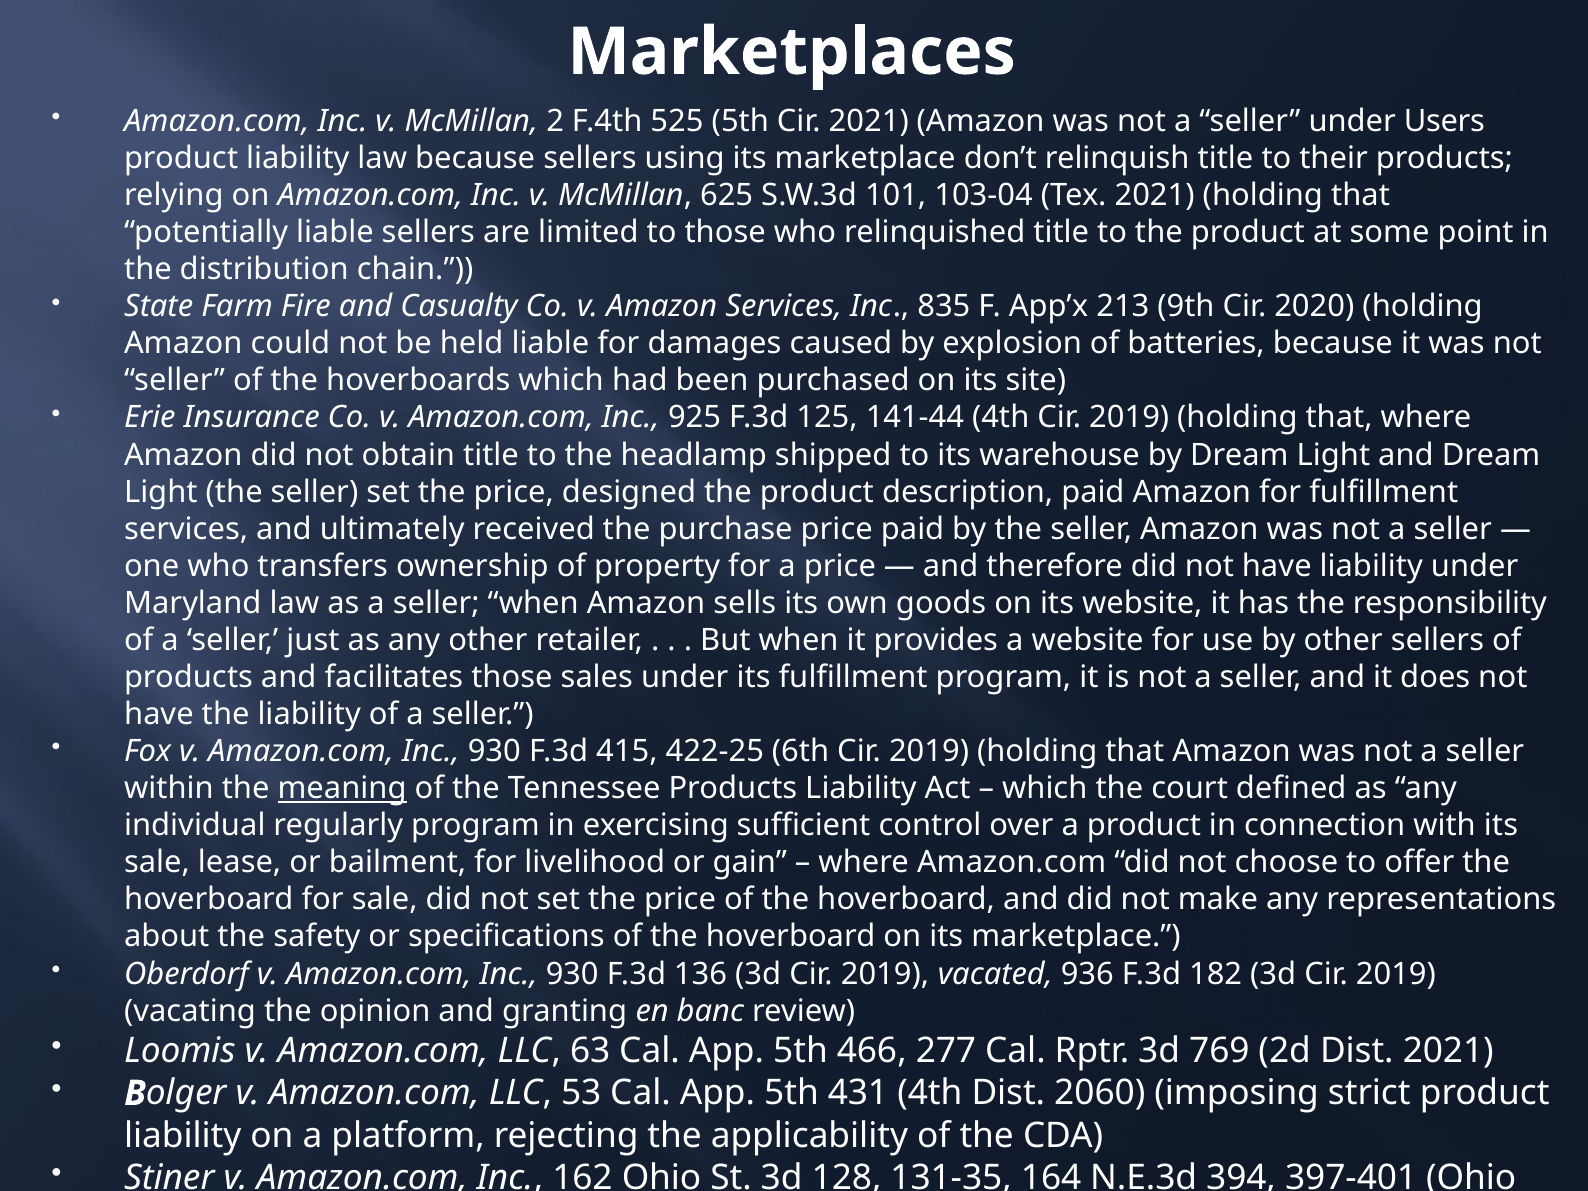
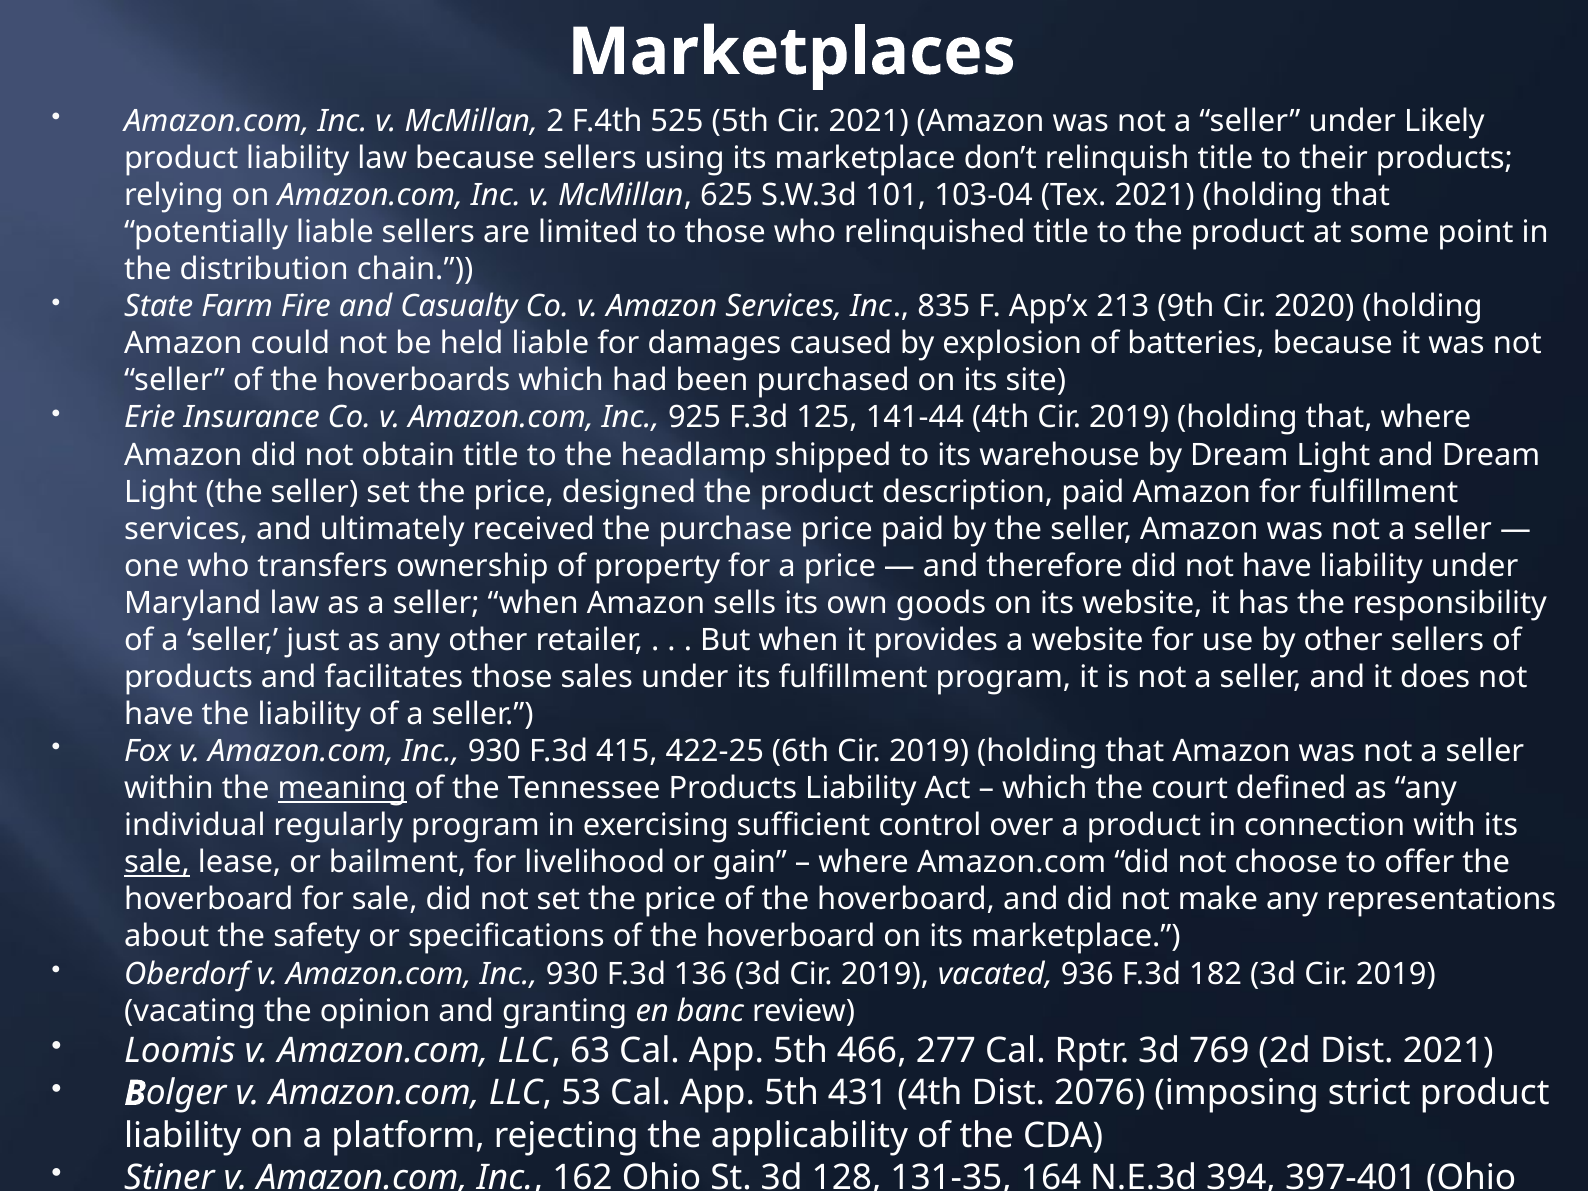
Users: Users -> Likely (1444, 121)
sale underline: none -> present (157, 863)
2060: 2060 -> 2076 (1100, 1093)
